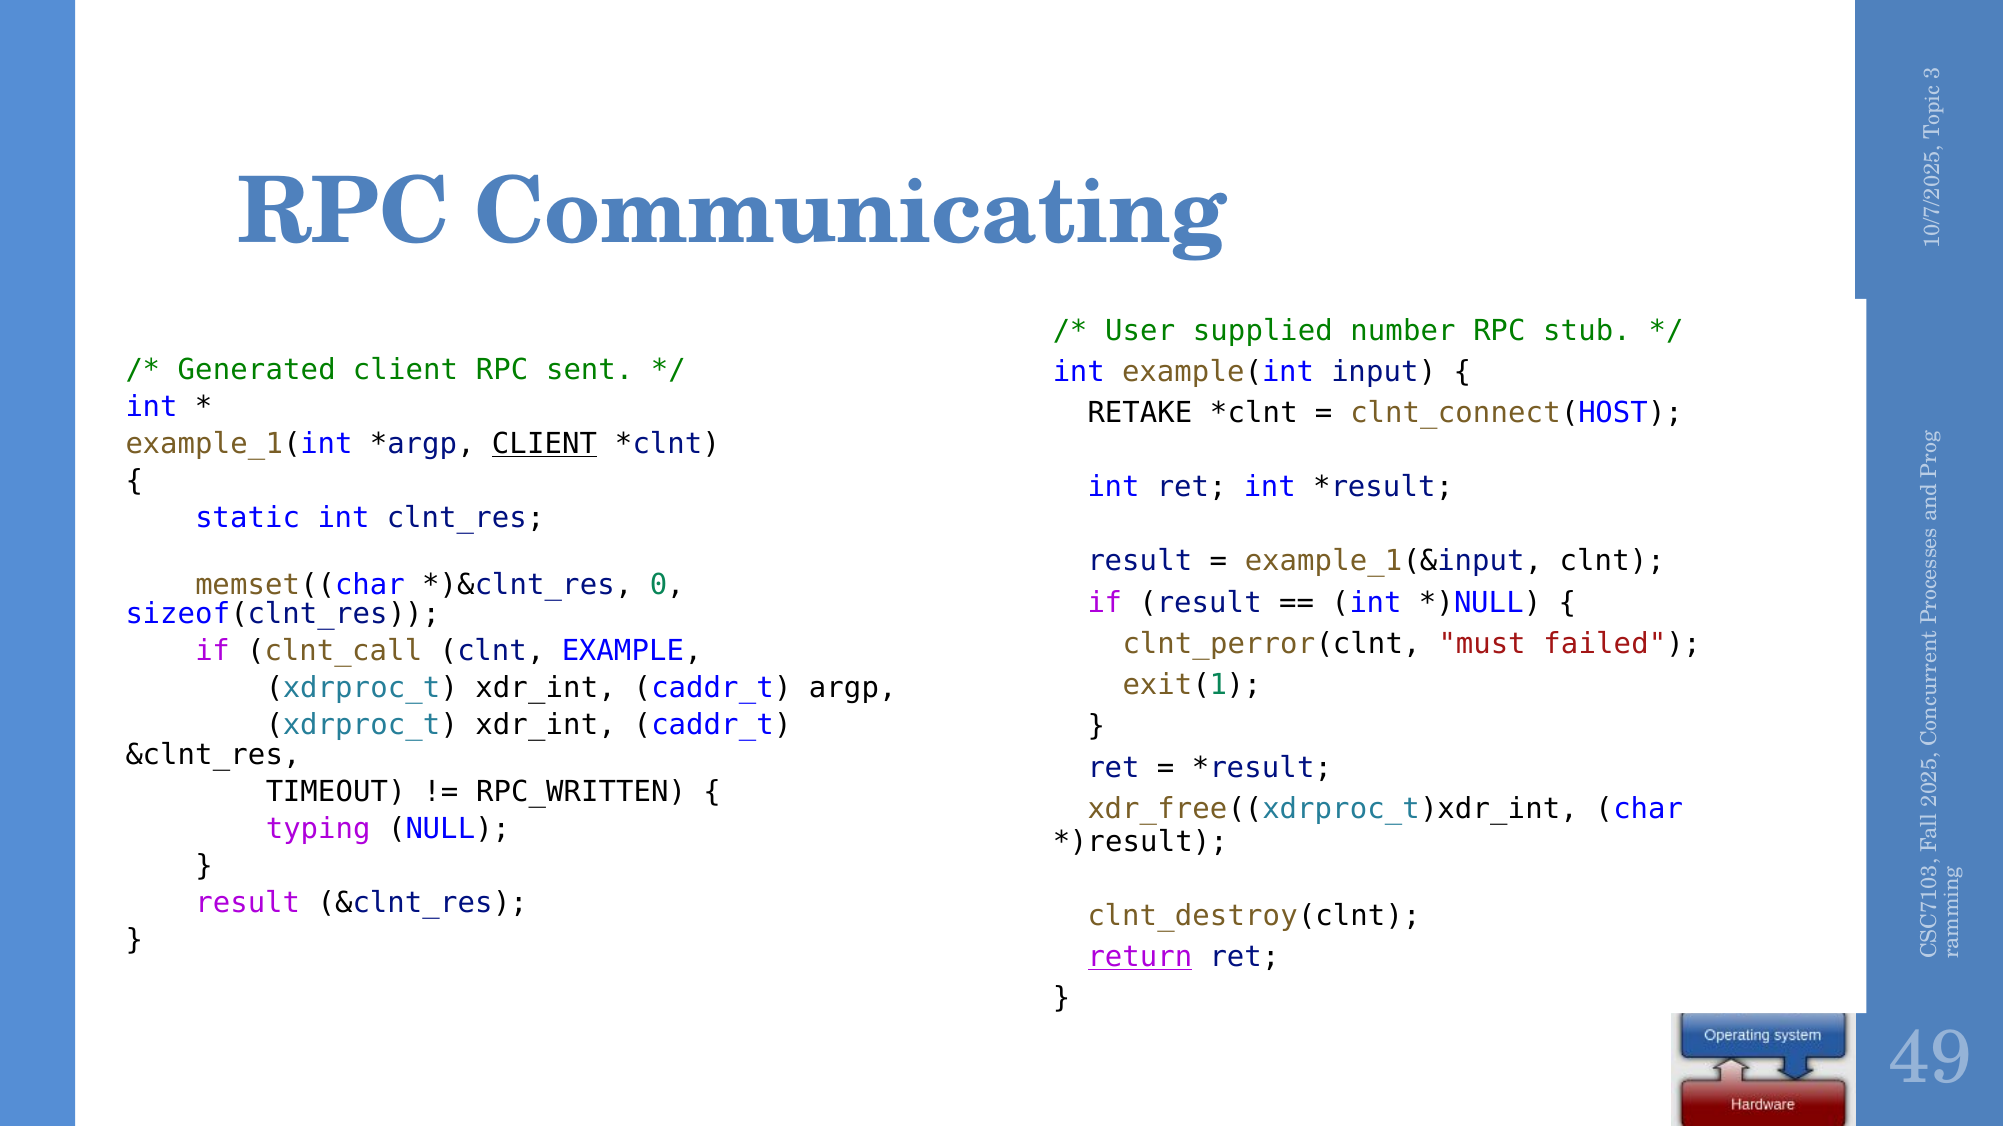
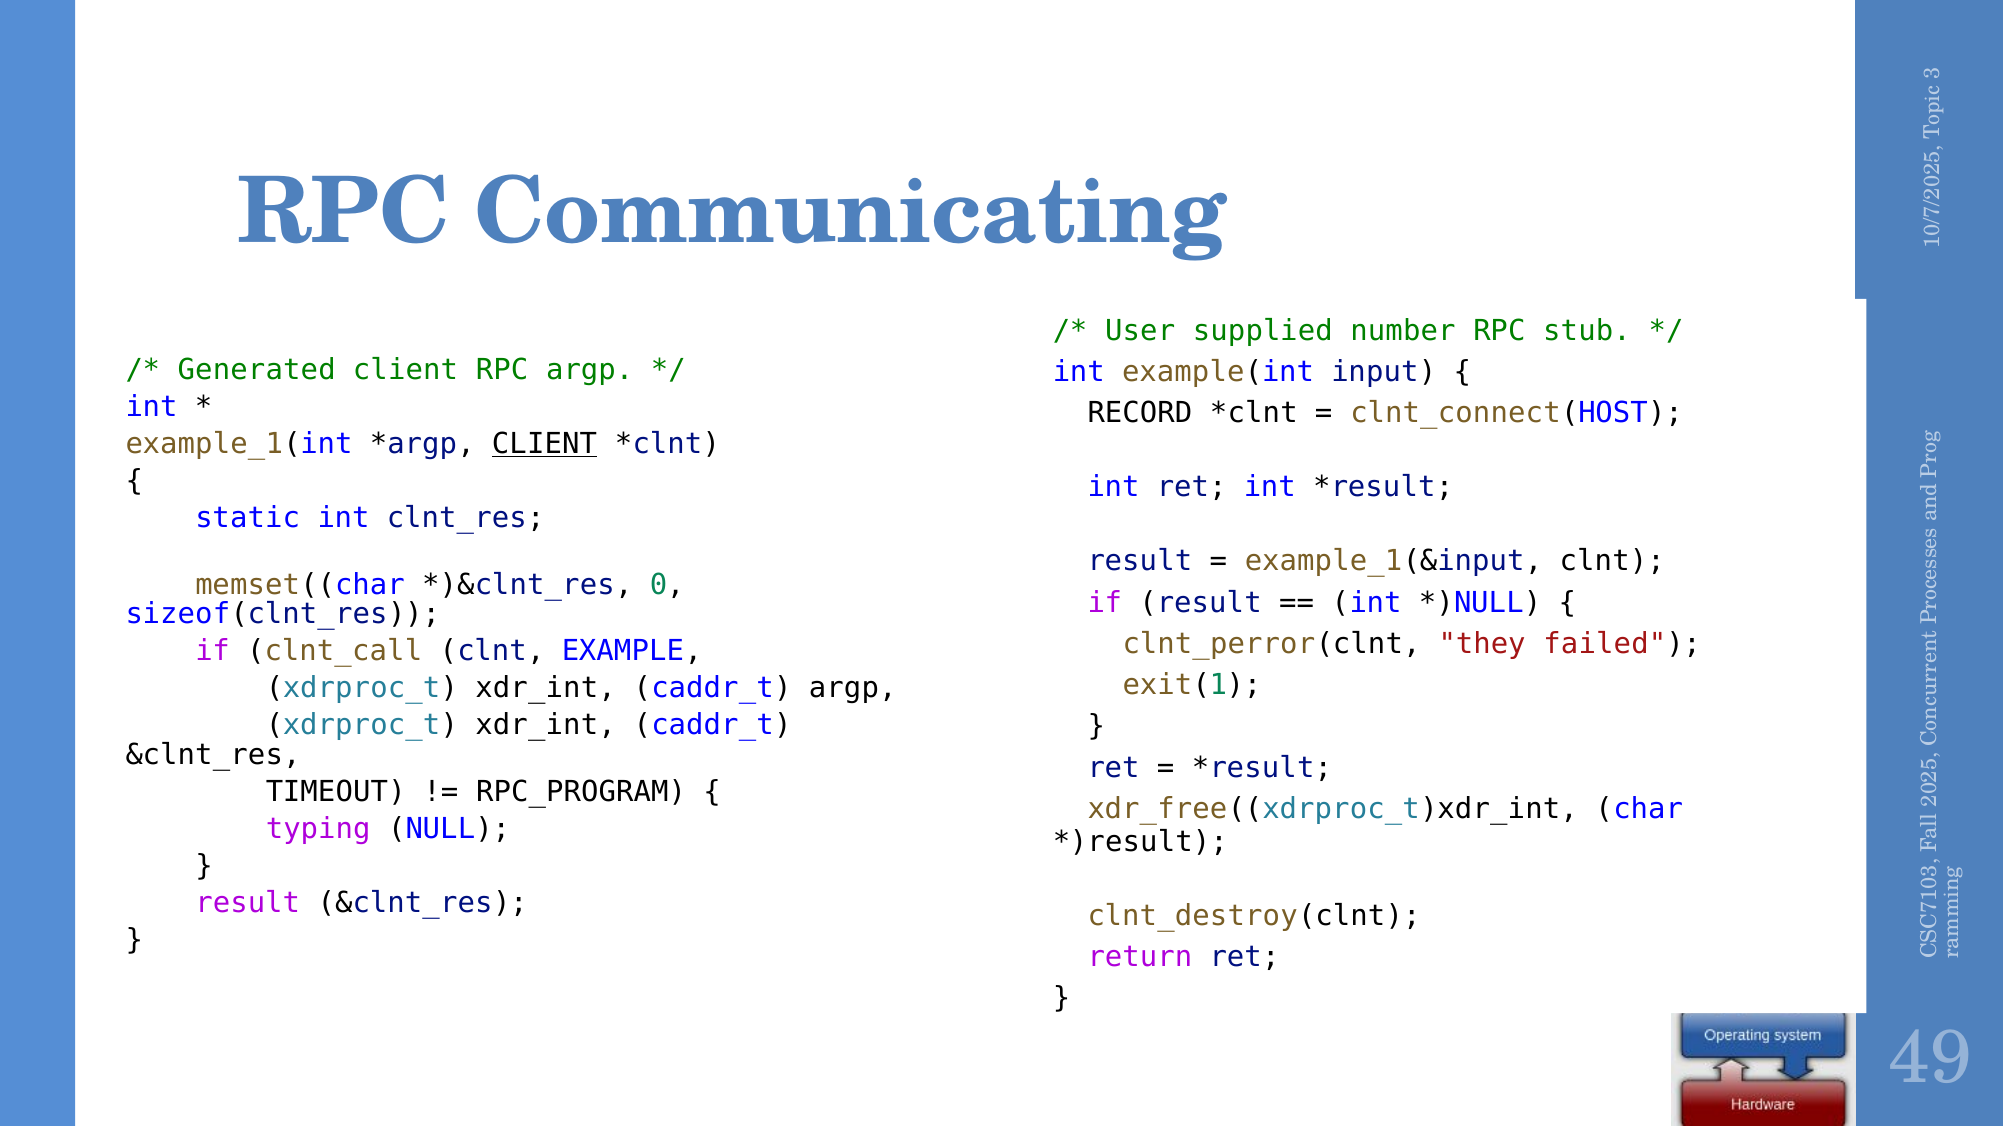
RPC sent: sent -> argp (590, 370)
RETAKE: RETAKE -> RECORD (1140, 413)
must: must -> they (1482, 644)
RPC_WRITTEN: RPC_WRITTEN -> RPC_PROGRAM (581, 792)
return underline: present -> none (1140, 957)
